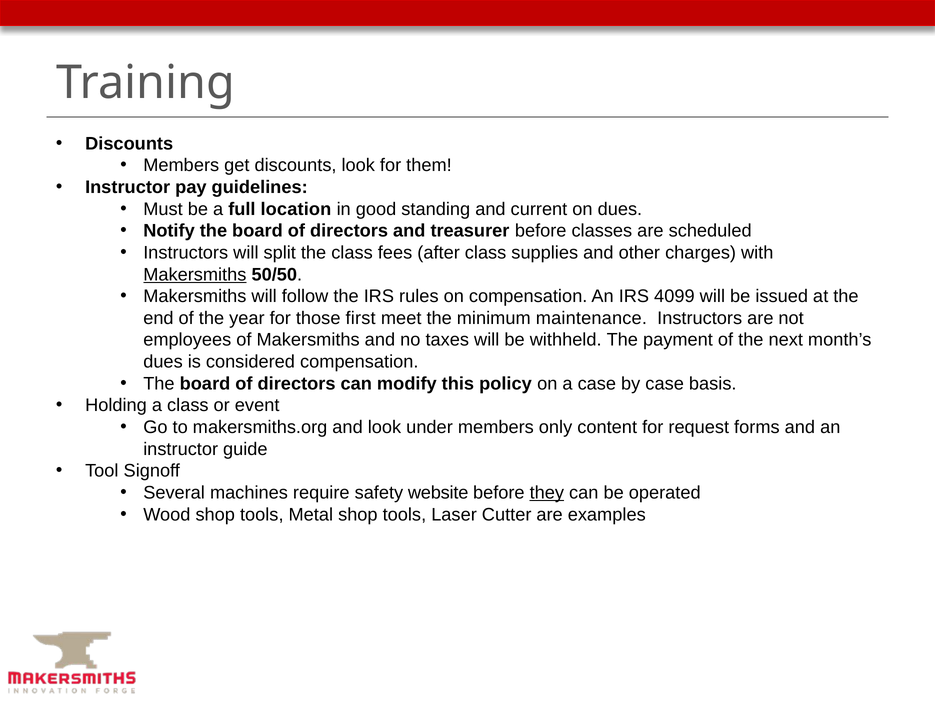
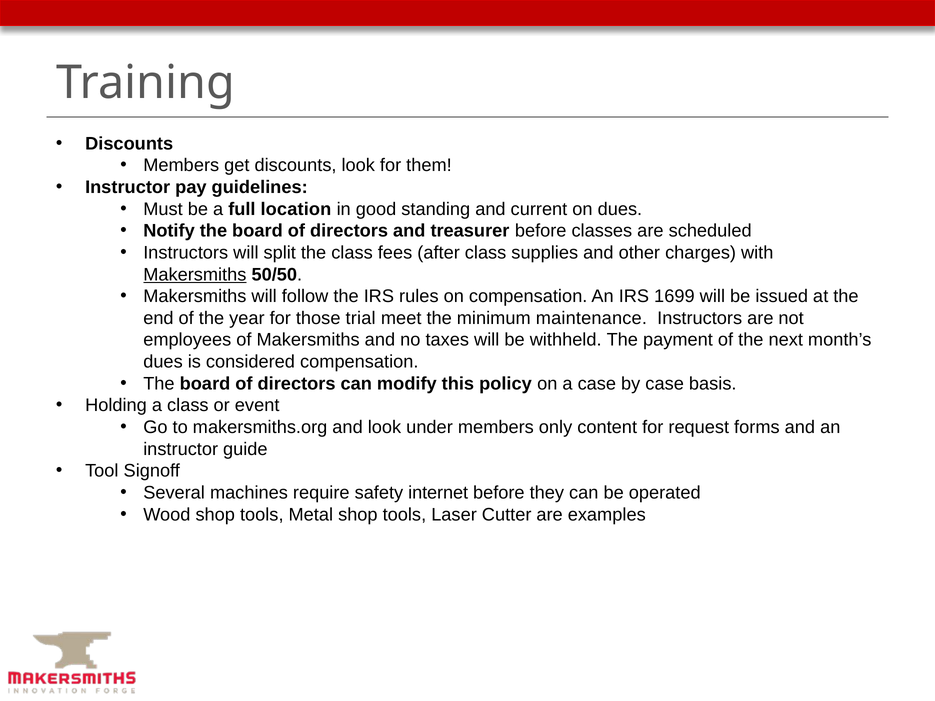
4099: 4099 -> 1699 (674, 296)
first: first -> trial (361, 318)
website: website -> internet (438, 493)
they underline: present -> none (547, 493)
